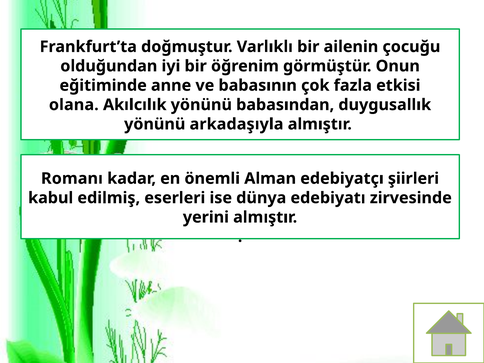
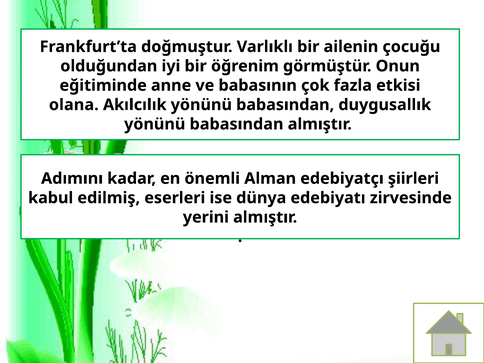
arkadaşıyla: arkadaşıyla -> babasından (237, 124)
Romanı: Romanı -> Adımını (72, 178)
